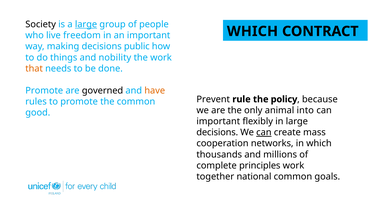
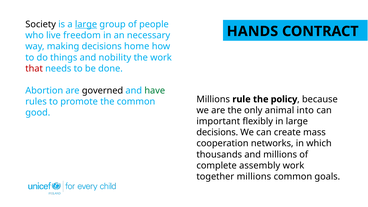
WHICH: WHICH -> HANDS (252, 31)
an important: important -> necessary (149, 35)
public: public -> home (137, 46)
that colour: orange -> red (34, 69)
Promote: Promote -> Abortion (44, 91)
have colour: orange -> green (155, 91)
Prevent: Prevent -> Millions (213, 99)
can underline: present -> none (264, 132)
principles: principles -> assembly (260, 166)
together national: national -> millions (254, 177)
